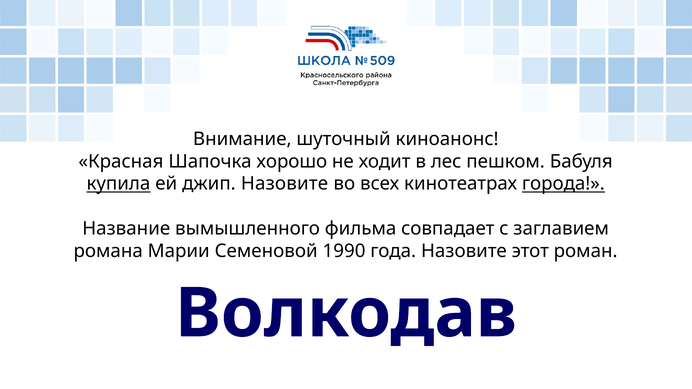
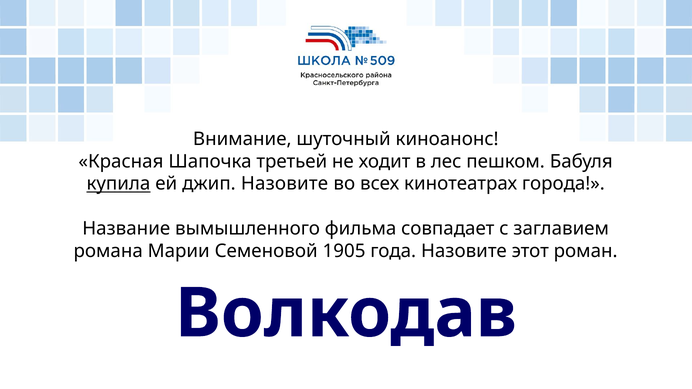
хорошо: хорошо -> третьей (292, 161)
города underline: present -> none (563, 184)
1990: 1990 -> 1905 (344, 251)
